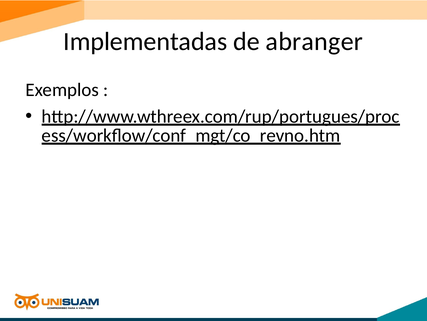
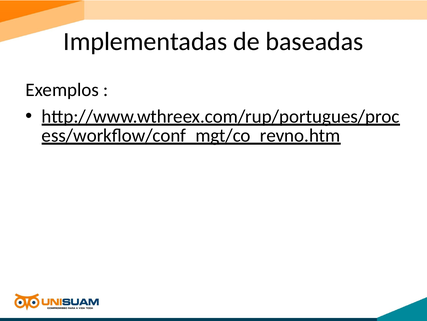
abranger: abranger -> baseadas (314, 41)
